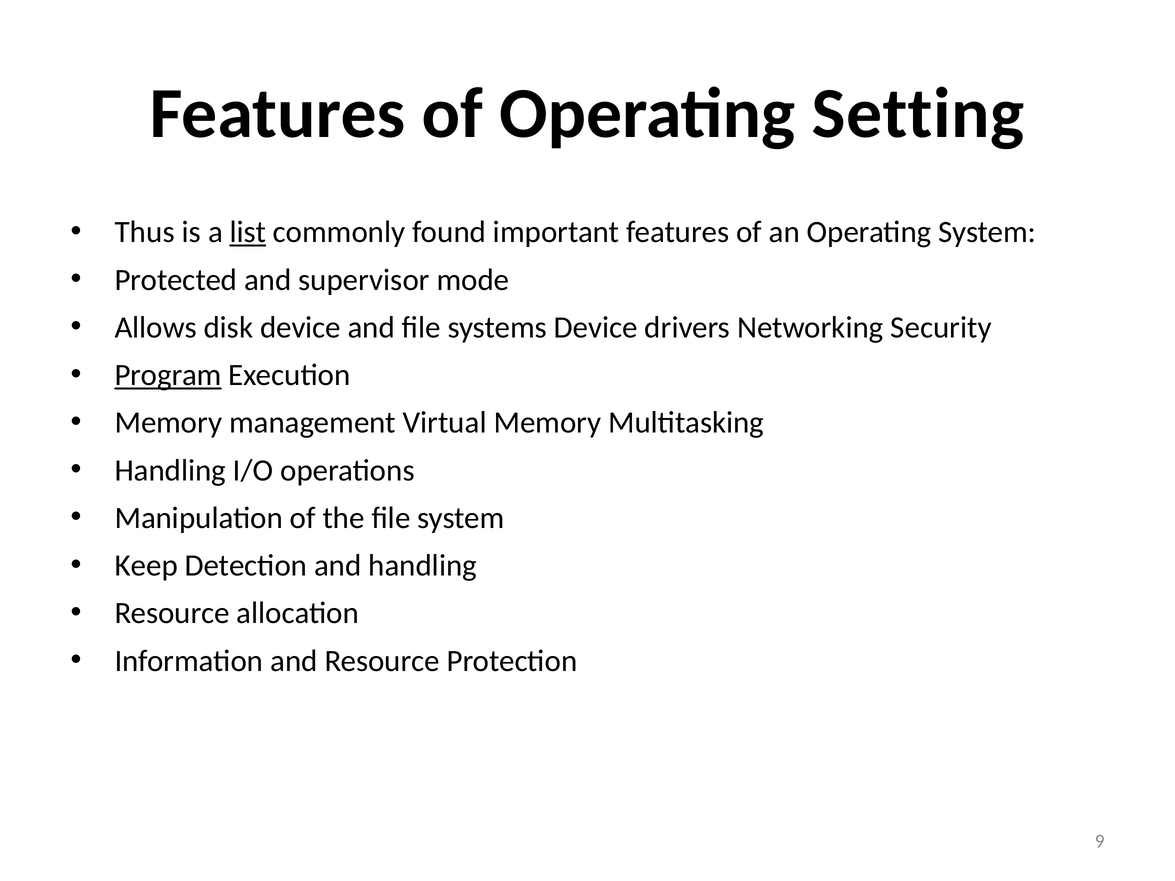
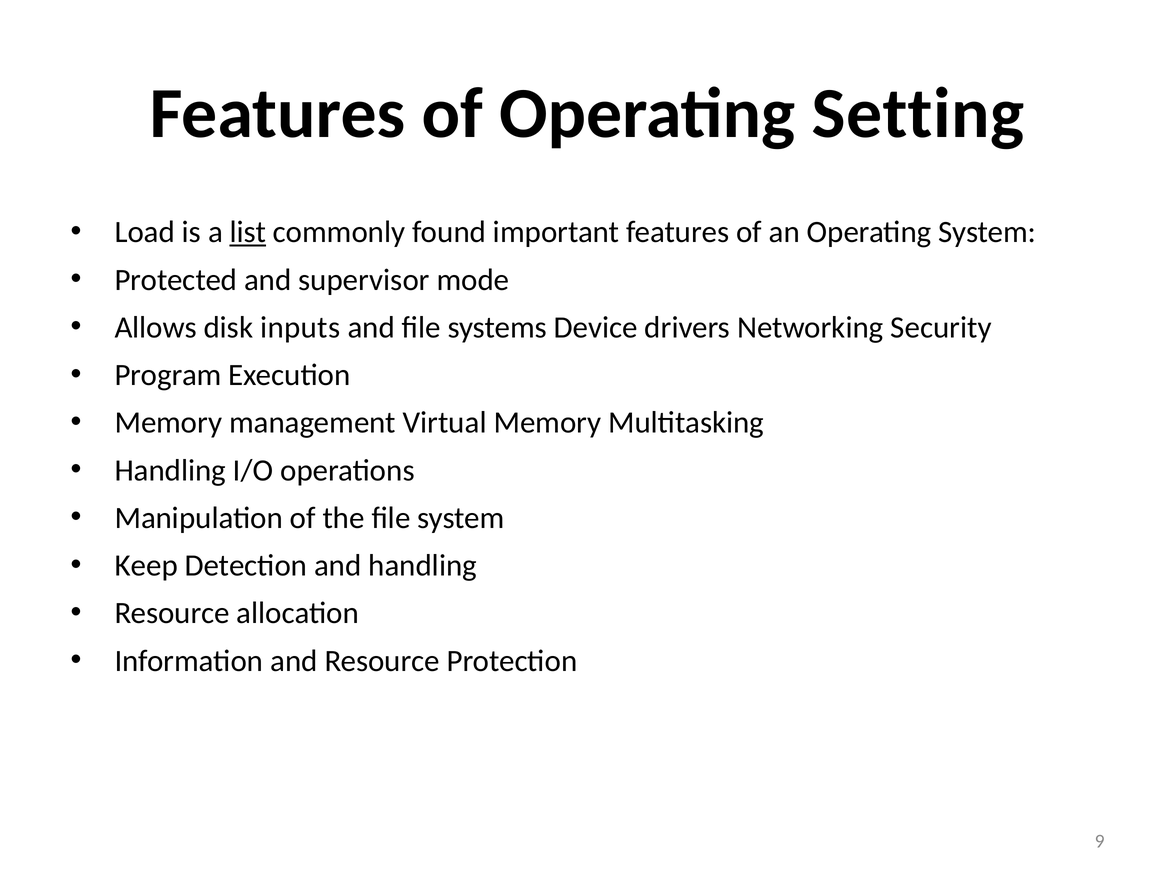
Thus: Thus -> Load (145, 232)
disk device: device -> inputs (300, 328)
Program underline: present -> none (168, 375)
